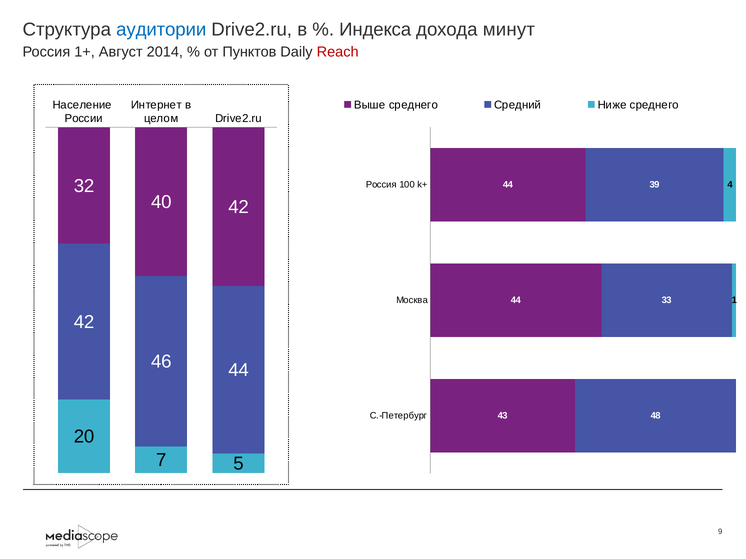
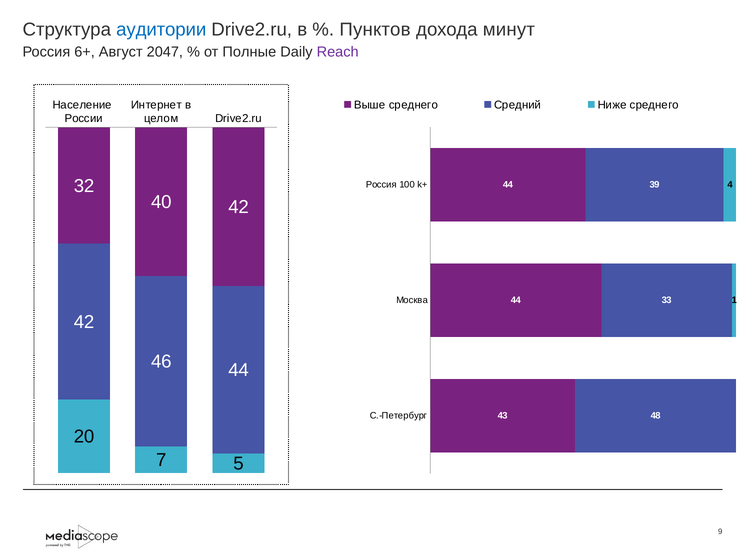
Индекса: Индекса -> Пунктов (375, 30)
1+: 1+ -> 6+ (85, 52)
2014: 2014 -> 2047 (165, 52)
Пунктов: Пунктов -> Полные (249, 52)
Reach colour: red -> purple (338, 52)
